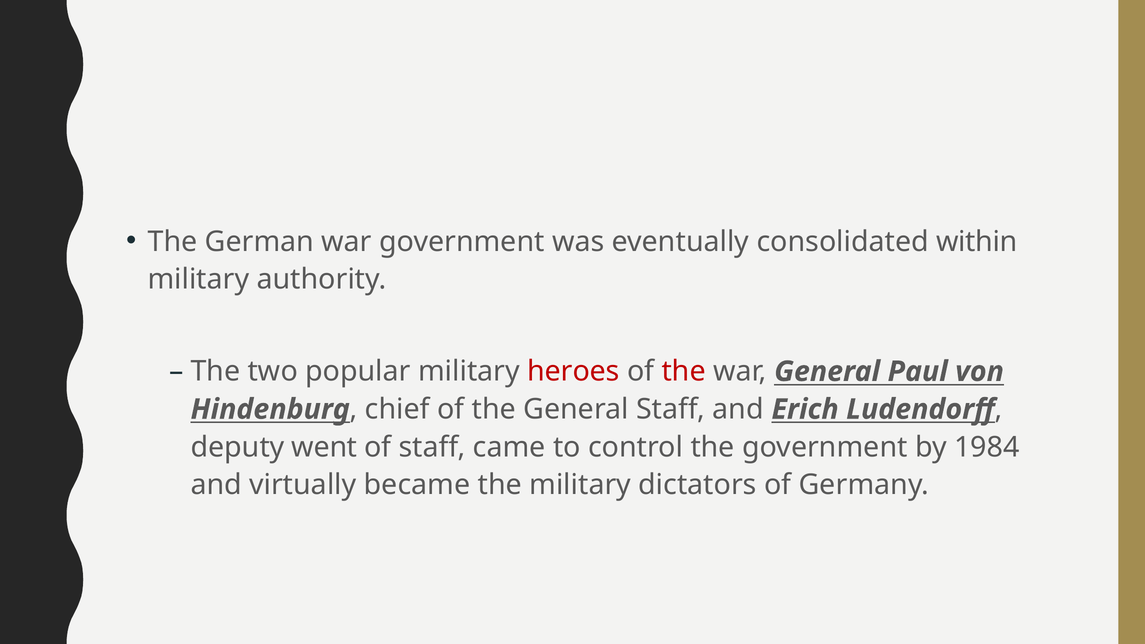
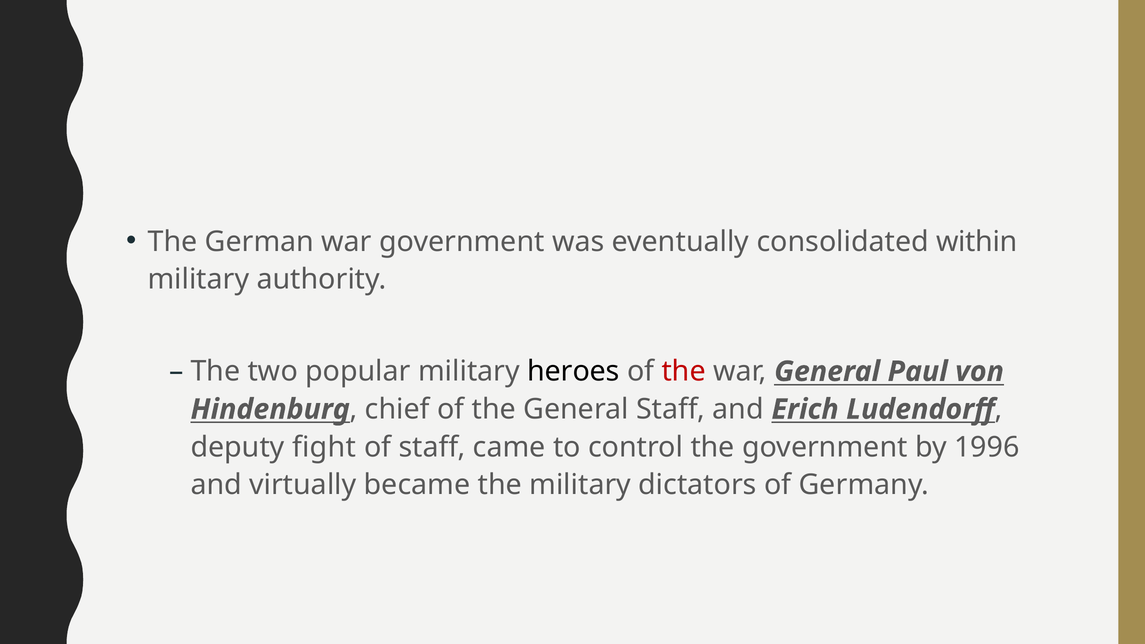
heroes colour: red -> black (573, 372)
went: went -> fight (324, 447)
1984: 1984 -> 1996 (987, 447)
